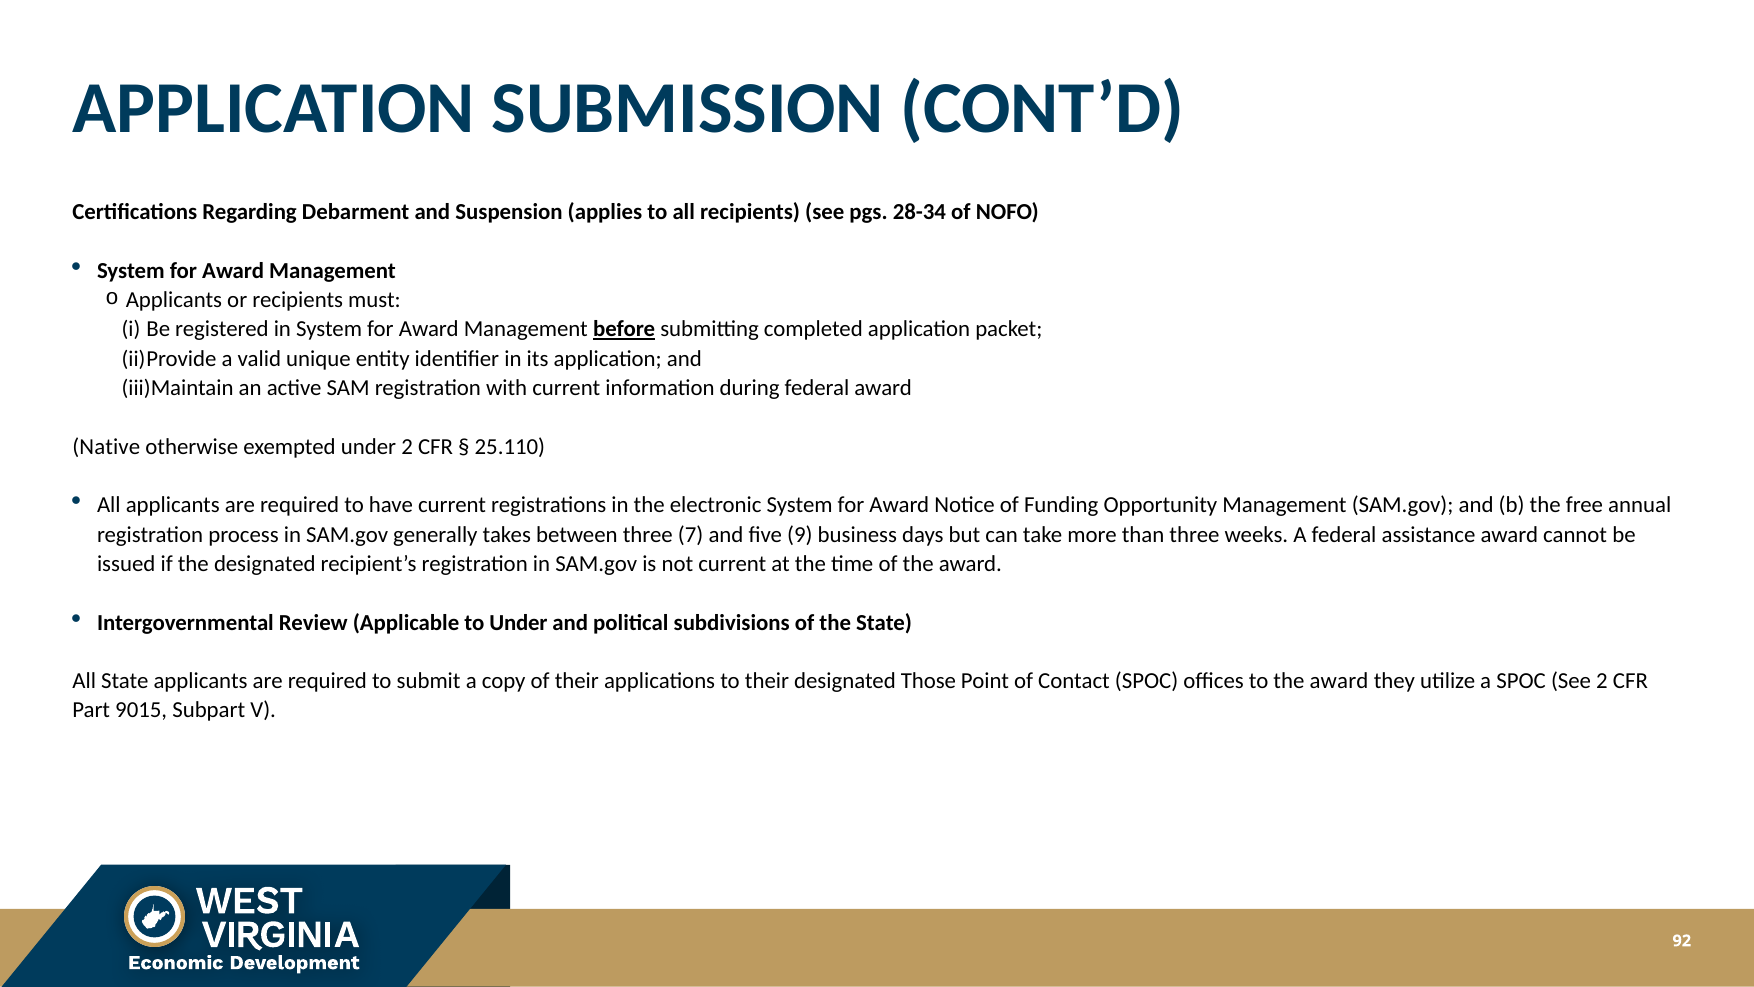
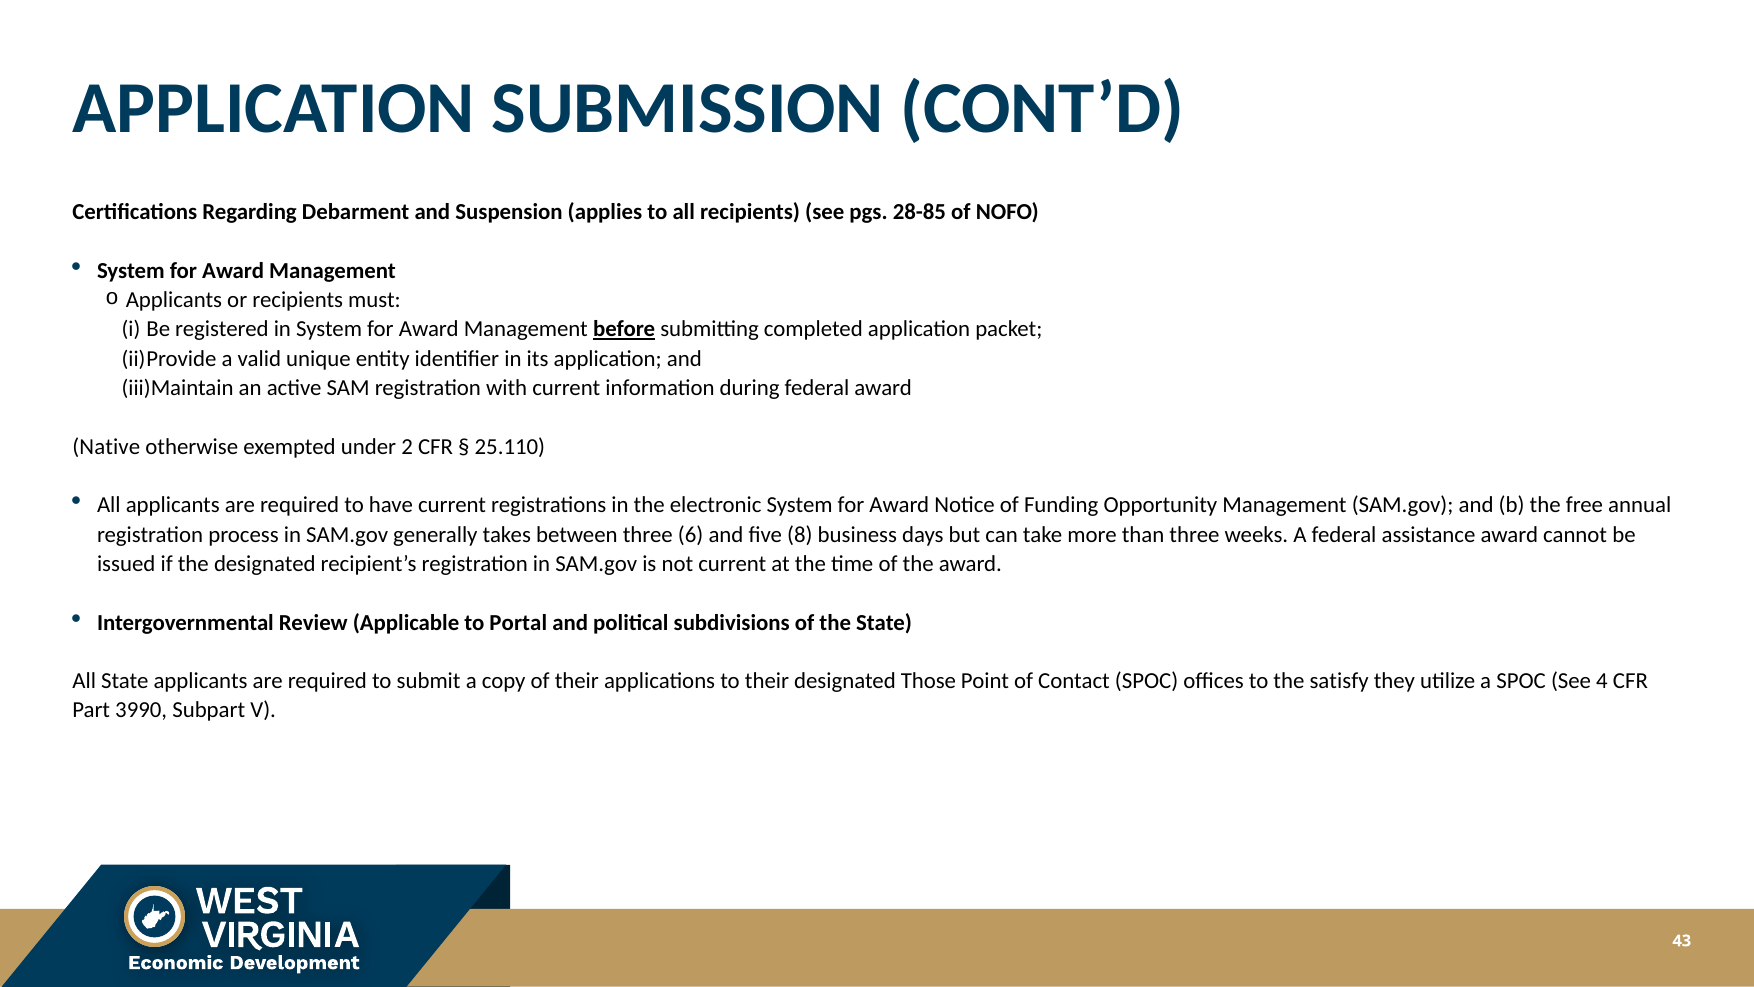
28-34: 28-34 -> 28-85 (919, 212)
7: 7 -> 6 (691, 534)
9: 9 -> 8 (800, 534)
to Under: Under -> Portal (518, 622)
to the award: award -> satisfy (1339, 681)
See 2: 2 -> 4 (1602, 681)
9015: 9015 -> 3990 (141, 710)
92: 92 -> 43 (1682, 941)
